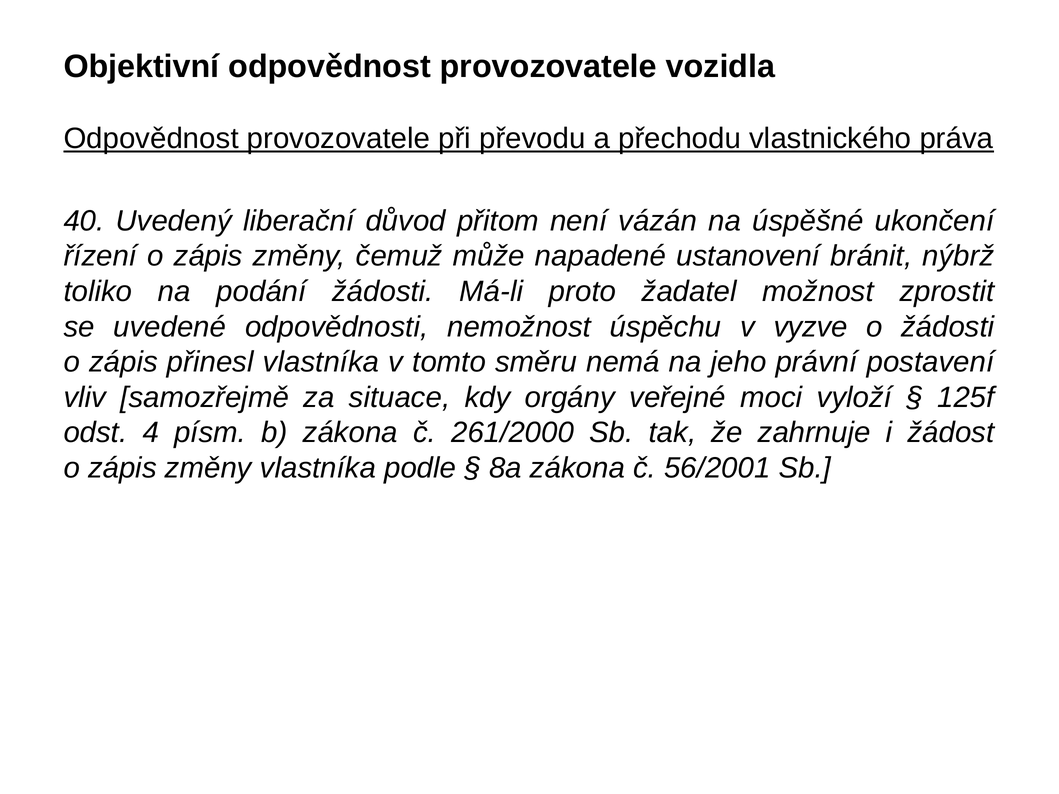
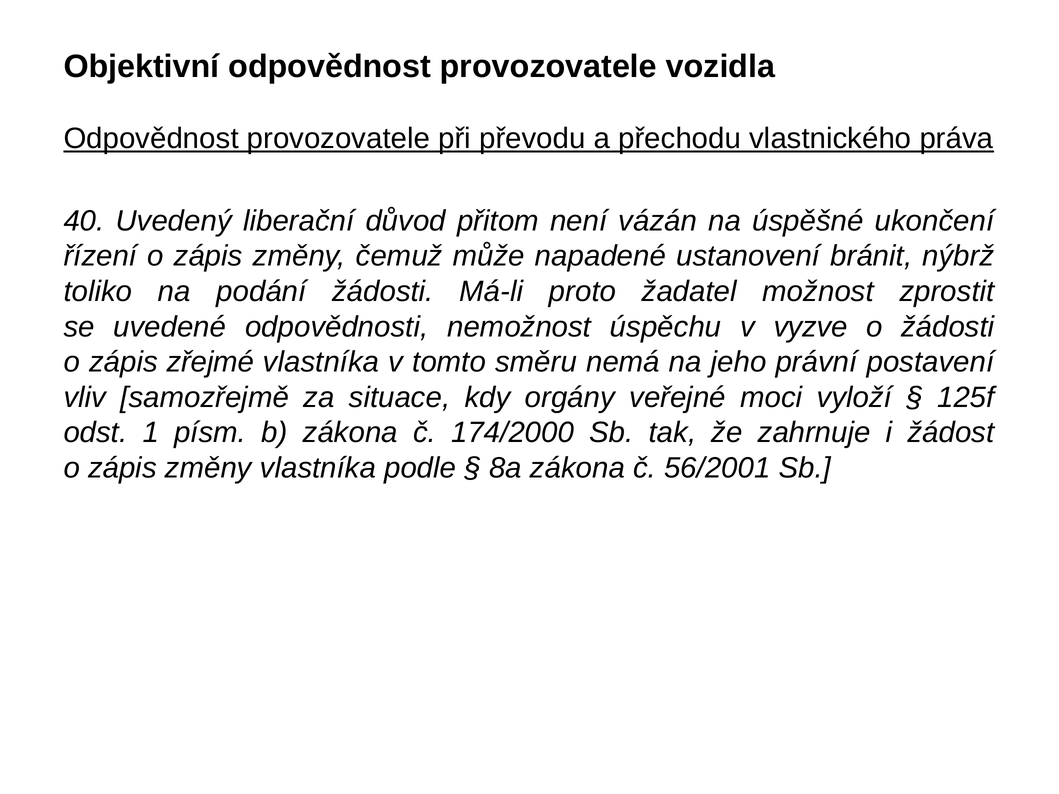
přinesl: přinesl -> zřejmé (210, 362)
4: 4 -> 1 (151, 433)
261/2000: 261/2000 -> 174/2000 (513, 433)
